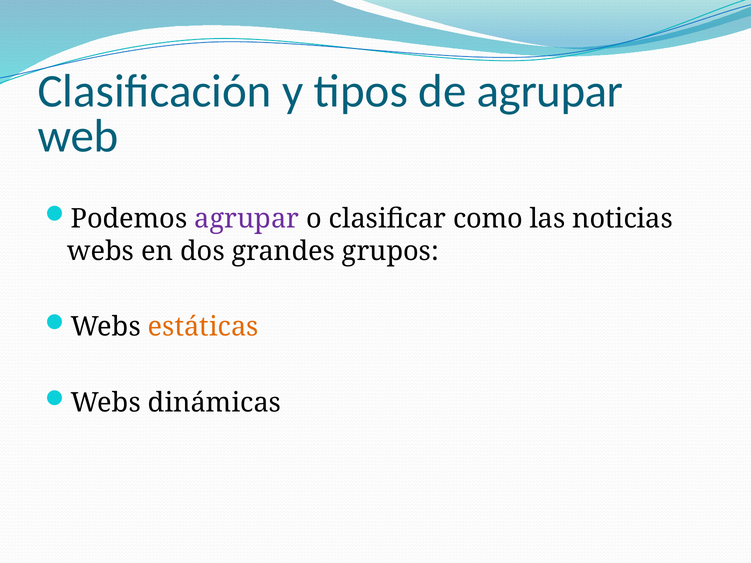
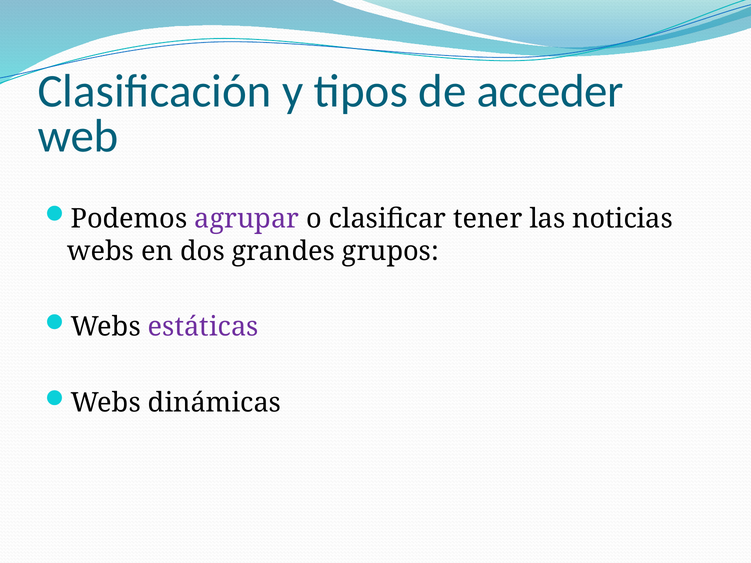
de agrupar: agrupar -> acceder (550, 91)
como: como -> tener (488, 219)
estáticas colour: orange -> purple (203, 327)
